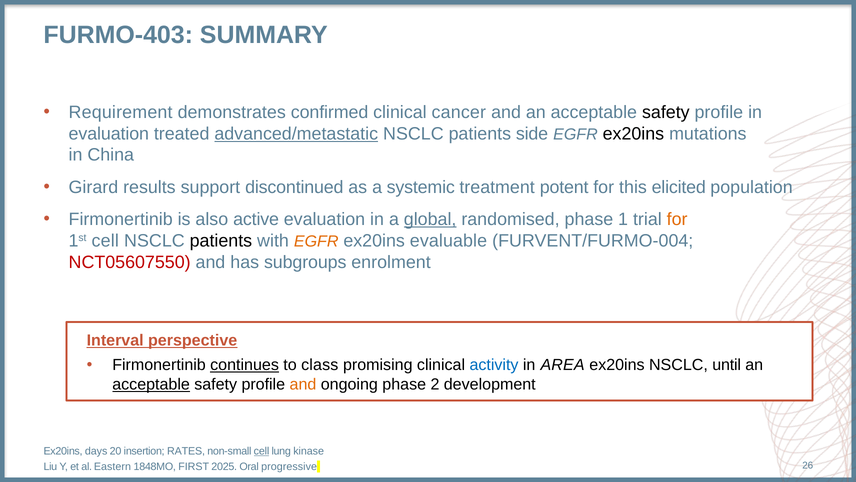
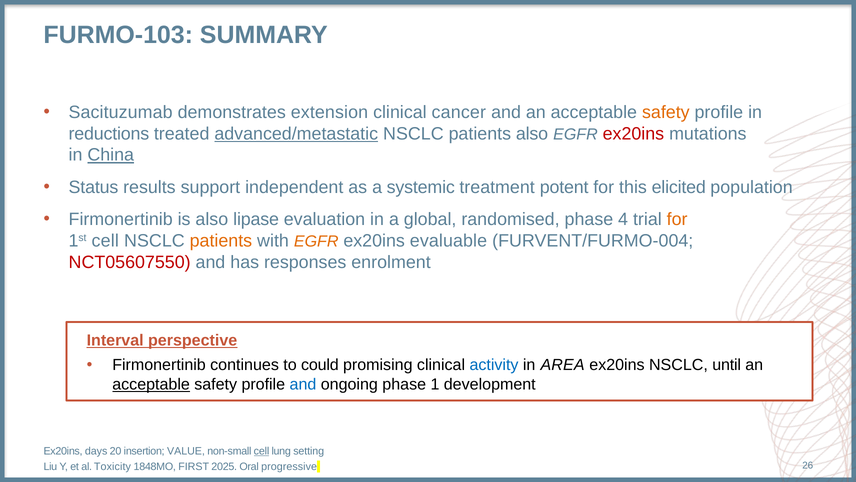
FURMO-403: FURMO-403 -> FURMO-103 (118, 35)
Requirement: Requirement -> Sacituzumab (121, 112)
confirmed: confirmed -> extension (329, 112)
safety colour: black -> orange (666, 112)
evaluation: evaluation -> reductions (109, 134)
patients side: side -> also (532, 134)
ex20ins colour: black -> red (633, 134)
China underline: none -> present (111, 155)
Girard: Girard -> Status (93, 187)
discontinued: discontinued -> independent (294, 187)
active: active -> lipase (256, 219)
global underline: present -> none (430, 219)
1: 1 -> 4 (623, 219)
patients colour: black -> orange (221, 241)
subgroups: subgroups -> responses (305, 262)
continues underline: present -> none (245, 365)
class: class -> could (320, 365)
and colour: orange -> blue (303, 384)
2: 2 -> 1 (435, 384)
RATES: RATES -> VALUE (186, 451)
kinase: kinase -> setting (309, 451)
Eastern: Eastern -> Toxicity (112, 466)
